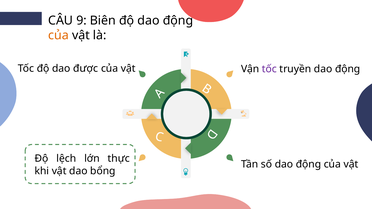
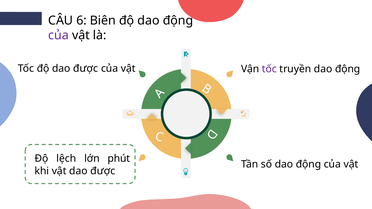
9: 9 -> 6 (81, 21)
của colour: orange -> purple (59, 35)
thực: thực -> phút (119, 159)
vật dao bổng: bổng -> được (103, 171)
